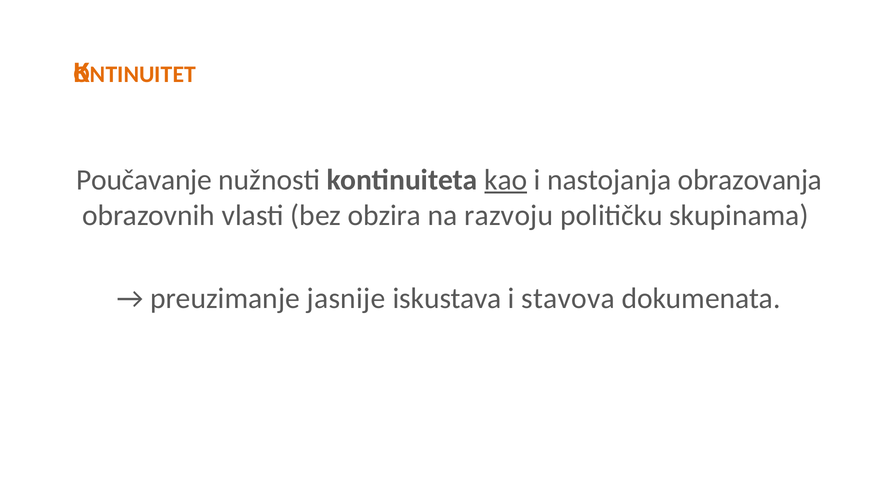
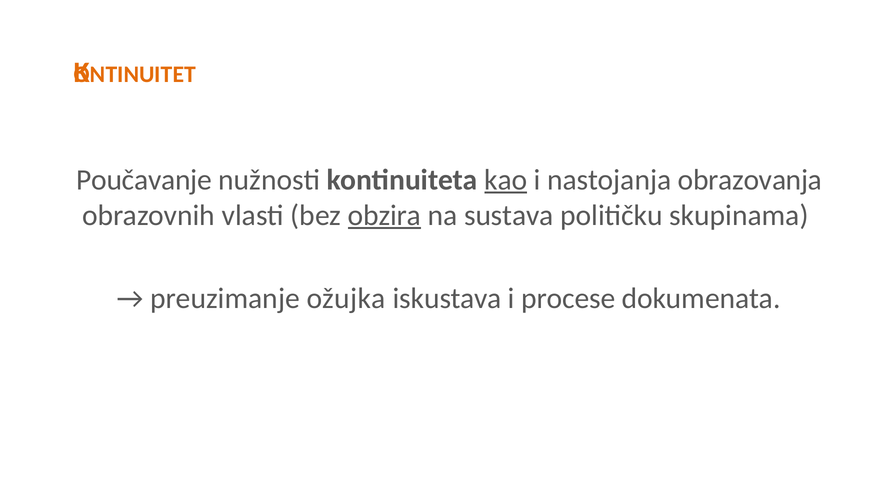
obzira underline: none -> present (384, 215)
razvoju: razvoju -> sustava (509, 215)
jasnije: jasnije -> ožujka (346, 298)
stavova: stavova -> procese (568, 298)
